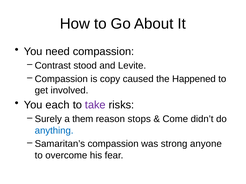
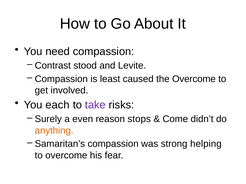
copy: copy -> least (110, 79)
the Happened: Happened -> Overcome (194, 79)
them: them -> even (83, 119)
anything colour: blue -> orange (54, 131)
anyone: anyone -> helping (206, 144)
